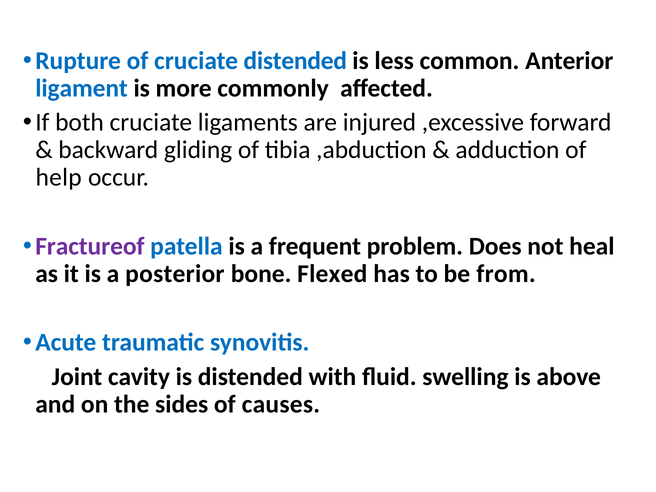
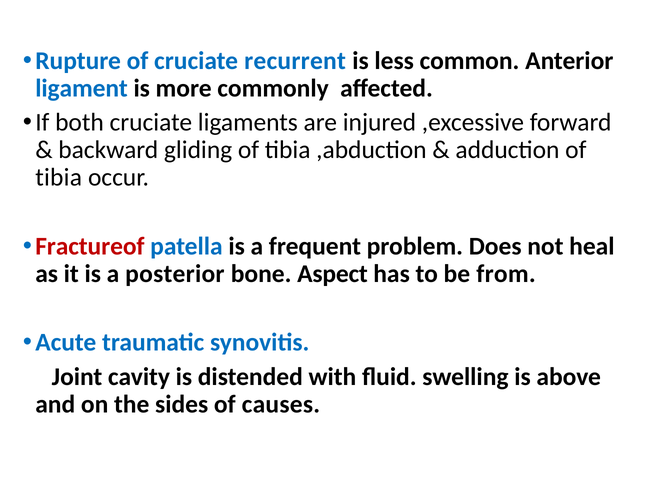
cruciate distended: distended -> recurrent (295, 61)
help: help -> tibia (59, 177)
Fractureof colour: purple -> red (90, 246)
Flexed: Flexed -> Aspect (333, 274)
